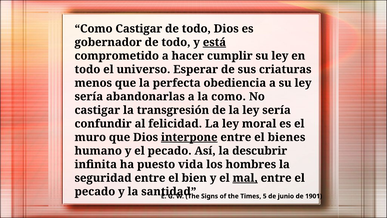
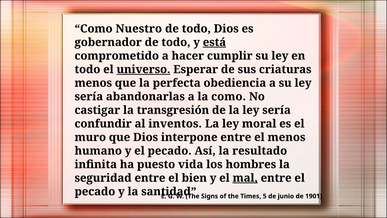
Como Castigar: Castigar -> Nuestro (139, 29)
universo underline: none -> present (143, 69)
felicidad: felicidad -> inventos (175, 124)
interpone underline: present -> none (189, 137)
el bienes: bienes -> menos (286, 137)
descubrir: descubrir -> resultado (260, 151)
